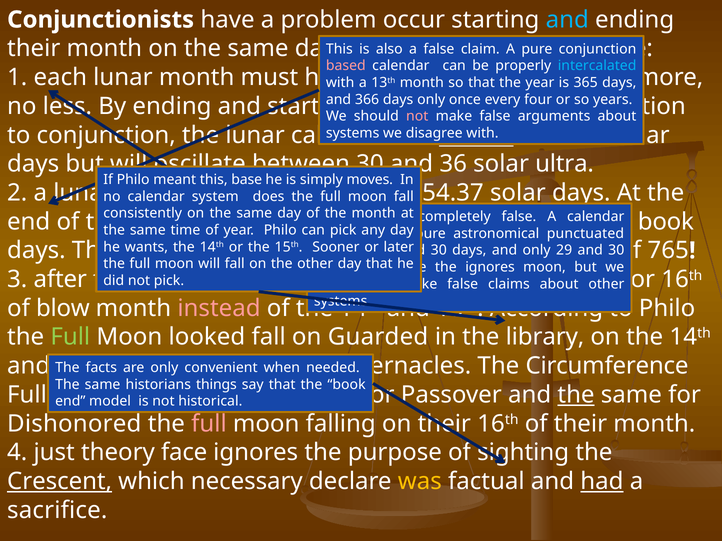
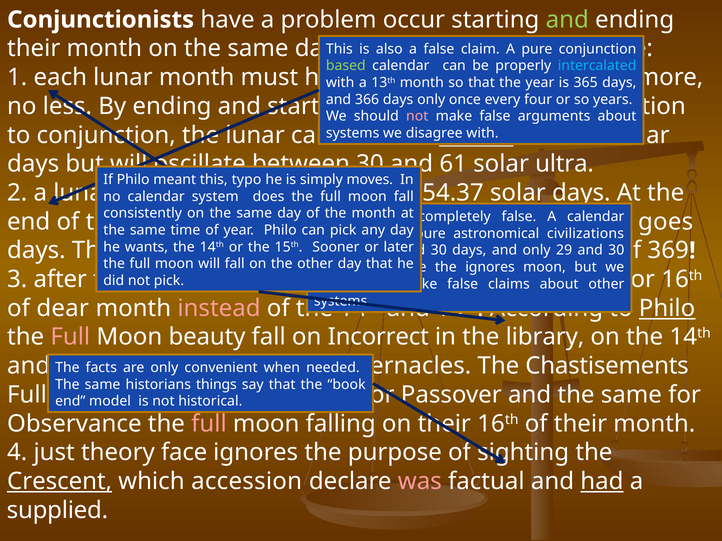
and colour: light blue -> light green (567, 20)
based colour: pink -> light green (346, 66)
36: 36 -> 61 (453, 164)
base: base -> typo (247, 180)
book: book -> goes (666, 222)
punctuated: punctuated -> civilizations (585, 234)
765: 765 -> 369 (668, 251)
blow: blow -> dear (63, 308)
Philo underline: none -> present (667, 308)
Full colour: light green -> pink (70, 337)
looked: looked -> beauty (207, 337)
Guarded: Guarded -> Incorrect (378, 337)
Circumference: Circumference -> Chastisements (607, 366)
the underline: present -> none (576, 395)
Dishonored: Dishonored -> Observance (74, 424)
necessary: necessary -> accession (247, 482)
was colour: yellow -> pink (420, 482)
sacrifice: sacrifice -> supplied (57, 511)
